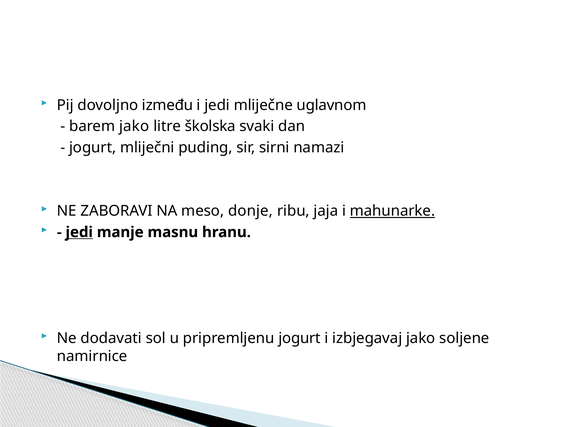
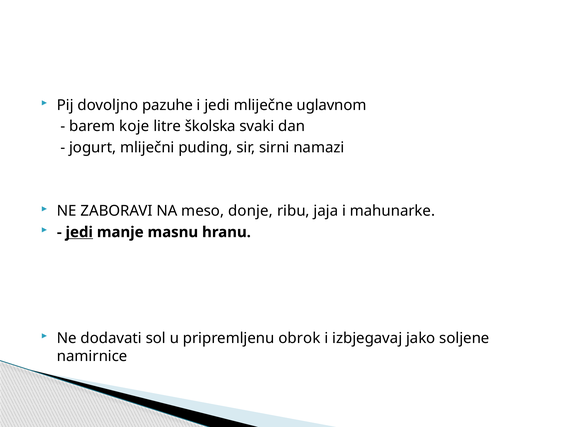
između: između -> pazuhe (168, 105)
barem jako: jako -> koje (134, 126)
mahunarke underline: present -> none (392, 211)
pripremljenu jogurt: jogurt -> obrok (299, 338)
